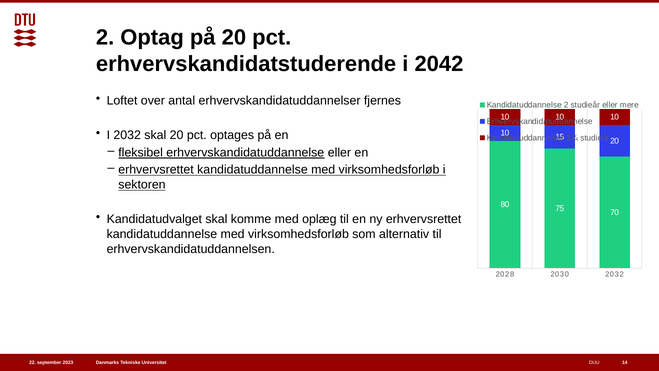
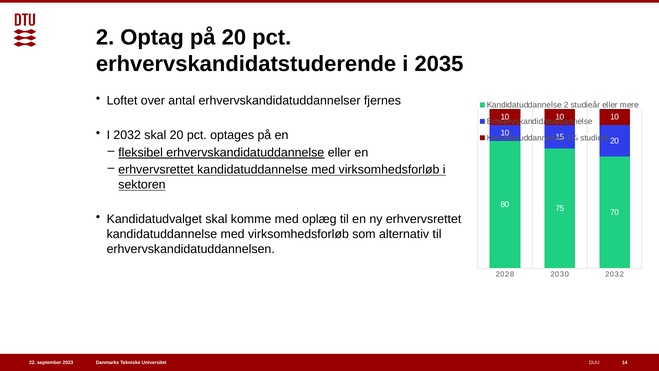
2042: 2042 -> 2035 (439, 64)
